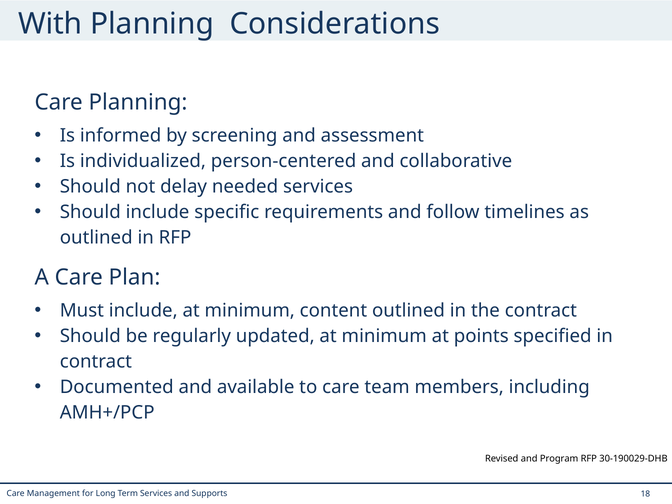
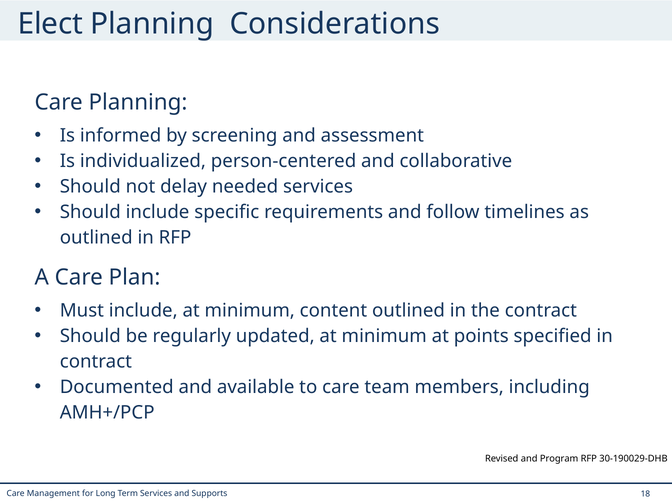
With: With -> Elect (50, 24)
